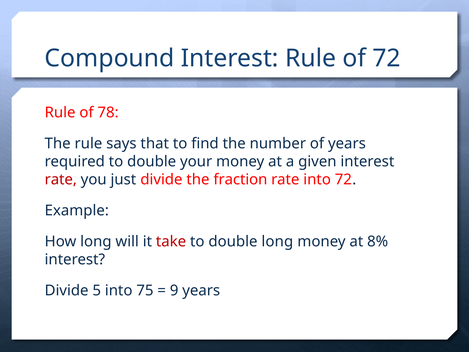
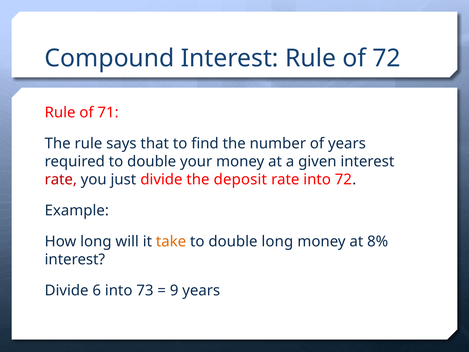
78: 78 -> 71 (108, 112)
fraction: fraction -> deposit (240, 179)
take colour: red -> orange (171, 241)
5: 5 -> 6 (97, 290)
75: 75 -> 73 (145, 290)
